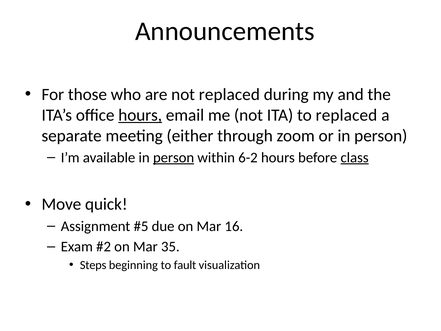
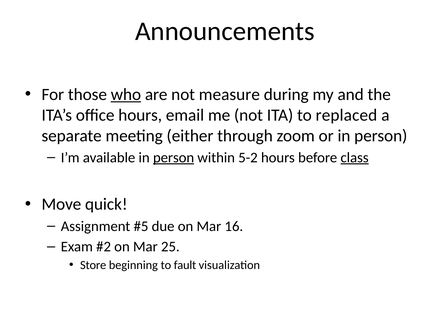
who underline: none -> present (126, 95)
not replaced: replaced -> measure (229, 95)
hours underline: present -> none (140, 115)
6-2: 6-2 -> 5-2 (248, 157)
35: 35 -> 25 (170, 247)
Steps: Steps -> Store (93, 265)
